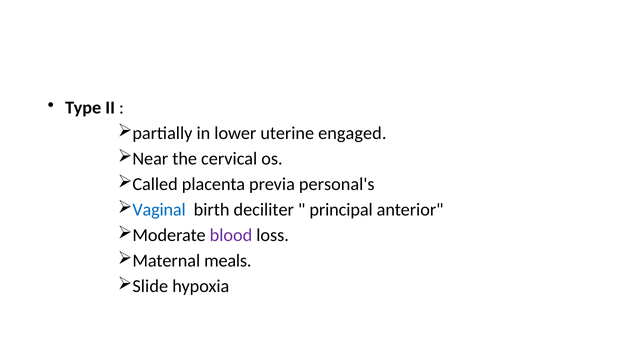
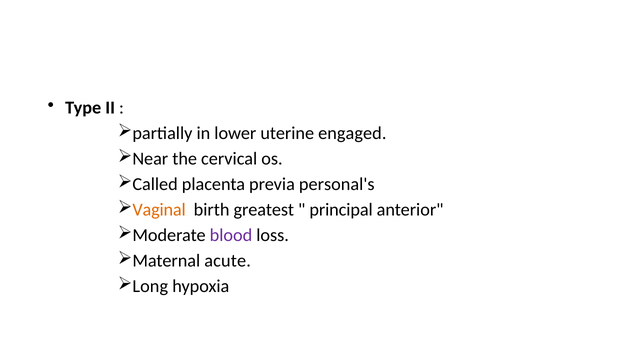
Vaginal colour: blue -> orange (159, 210)
deciliter: deciliter -> greatest (264, 210)
meals: meals -> acute (228, 261)
Slide: Slide -> Long (150, 287)
